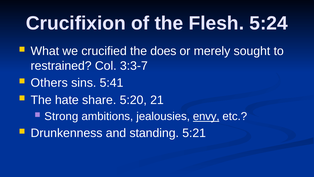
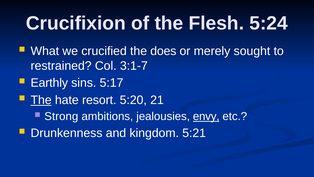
3:3-7: 3:3-7 -> 3:1-7 (134, 66)
Others: Others -> Earthly (49, 83)
5:41: 5:41 -> 5:17 (111, 83)
The underline: none -> present (41, 100)
share: share -> resort (99, 100)
standing: standing -> kingdom (154, 133)
